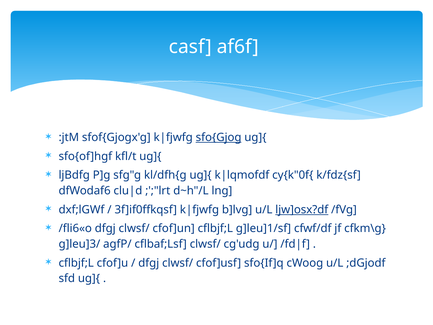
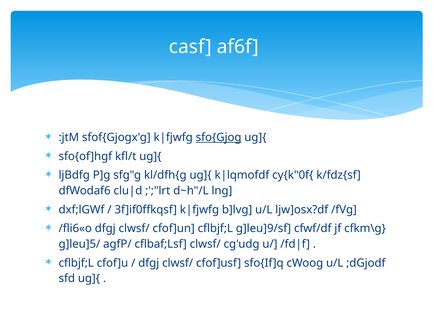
ljw]osx?df underline: present -> none (302, 209)
g]leu]1/sf: g]leu]1/sf -> g]leu]9/sf (263, 228)
g]leu]3/: g]leu]3/ -> g]leu]5/ (79, 244)
